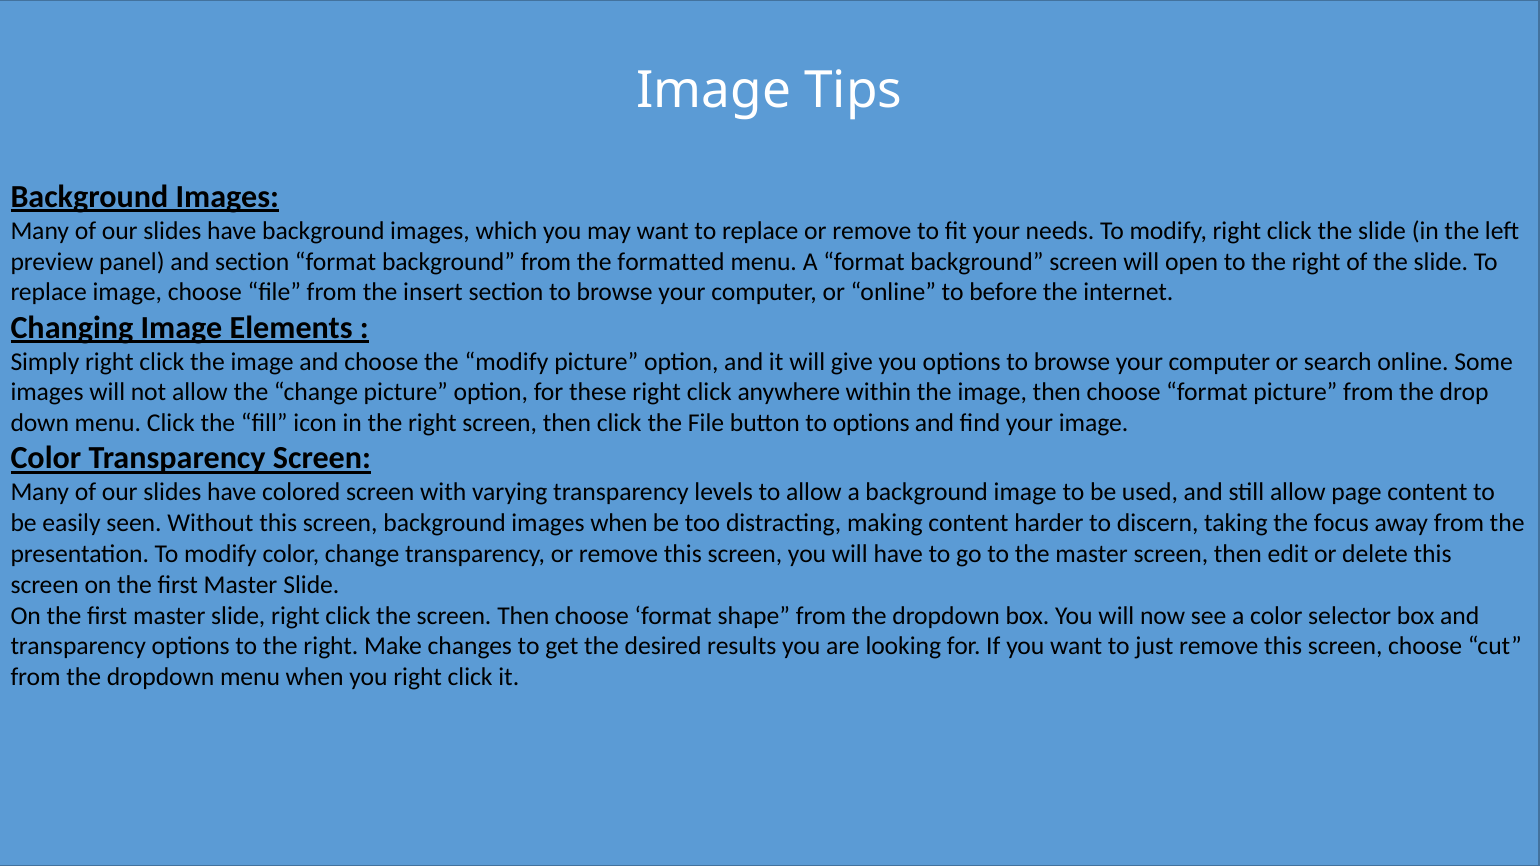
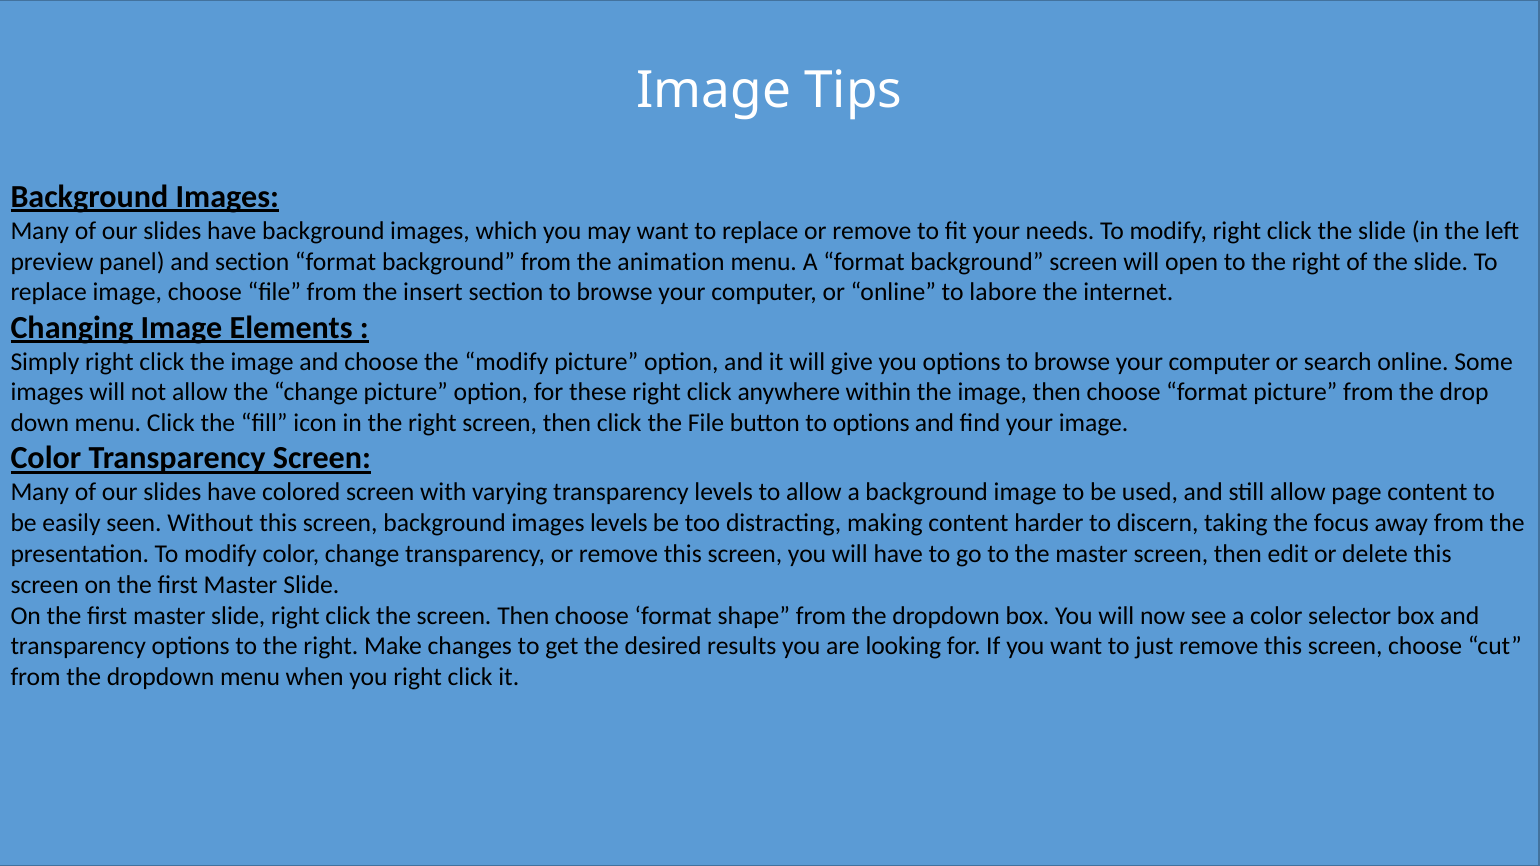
formatted: formatted -> animation (671, 262)
before: before -> labore (1003, 292)
images when: when -> levels (619, 523)
